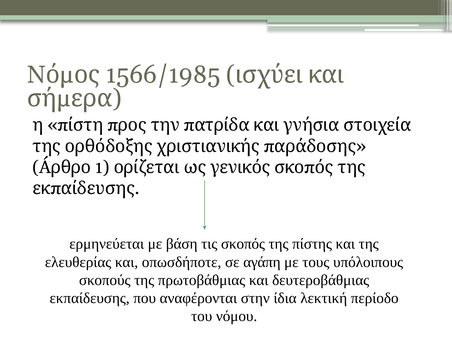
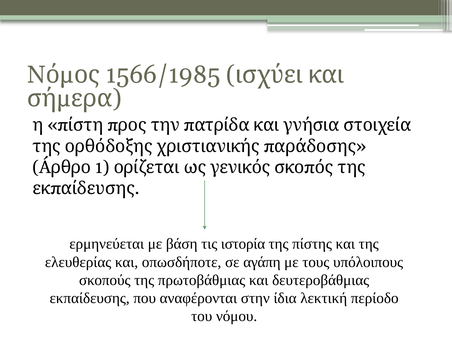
σκοπός: σκοπός -> ιστορία (243, 244)
